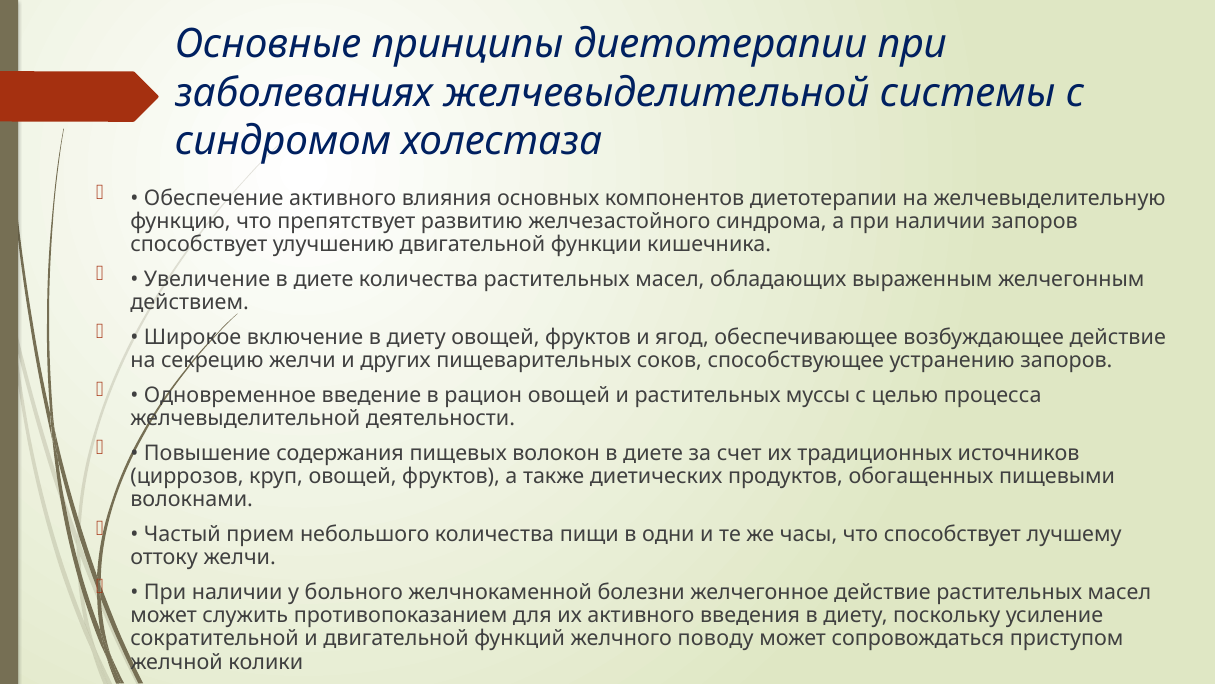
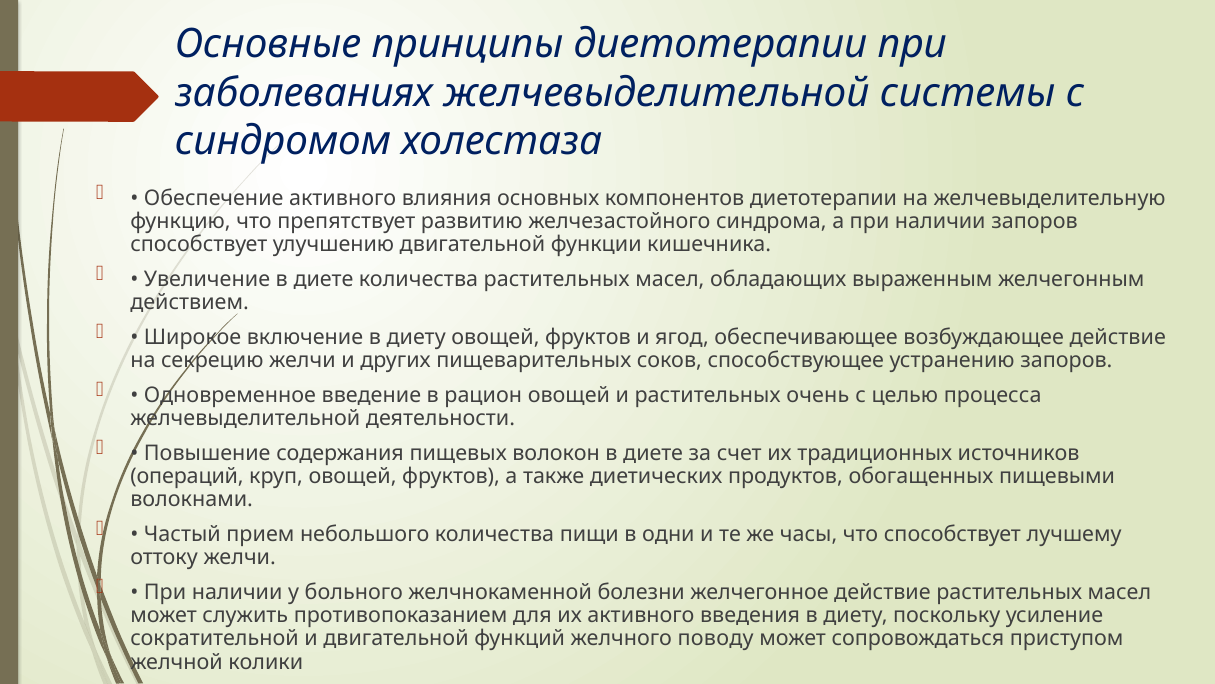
муссы: муссы -> очень (818, 395)
циррозов: циррозов -> операций (187, 476)
